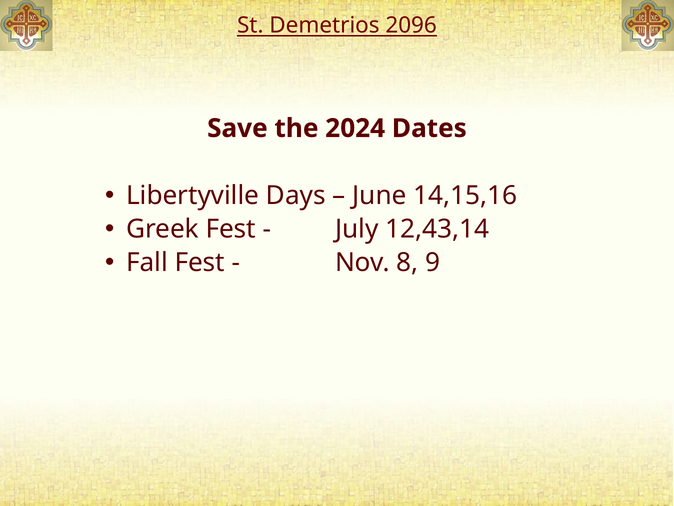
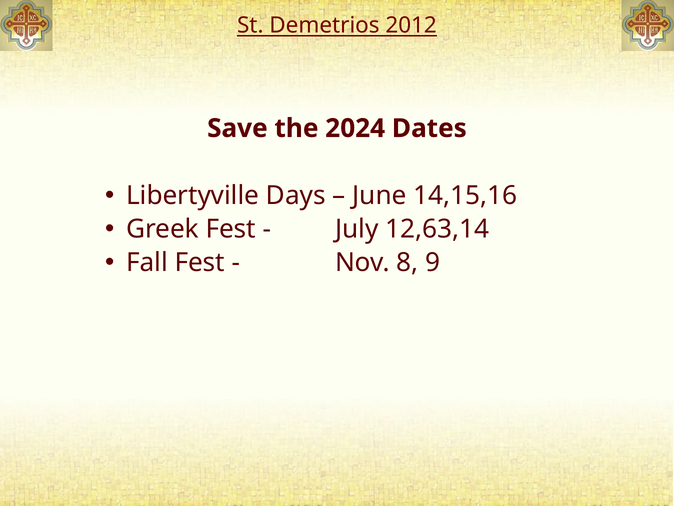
2096: 2096 -> 2012 (411, 25)
12,43,14: 12,43,14 -> 12,63,14 (437, 229)
